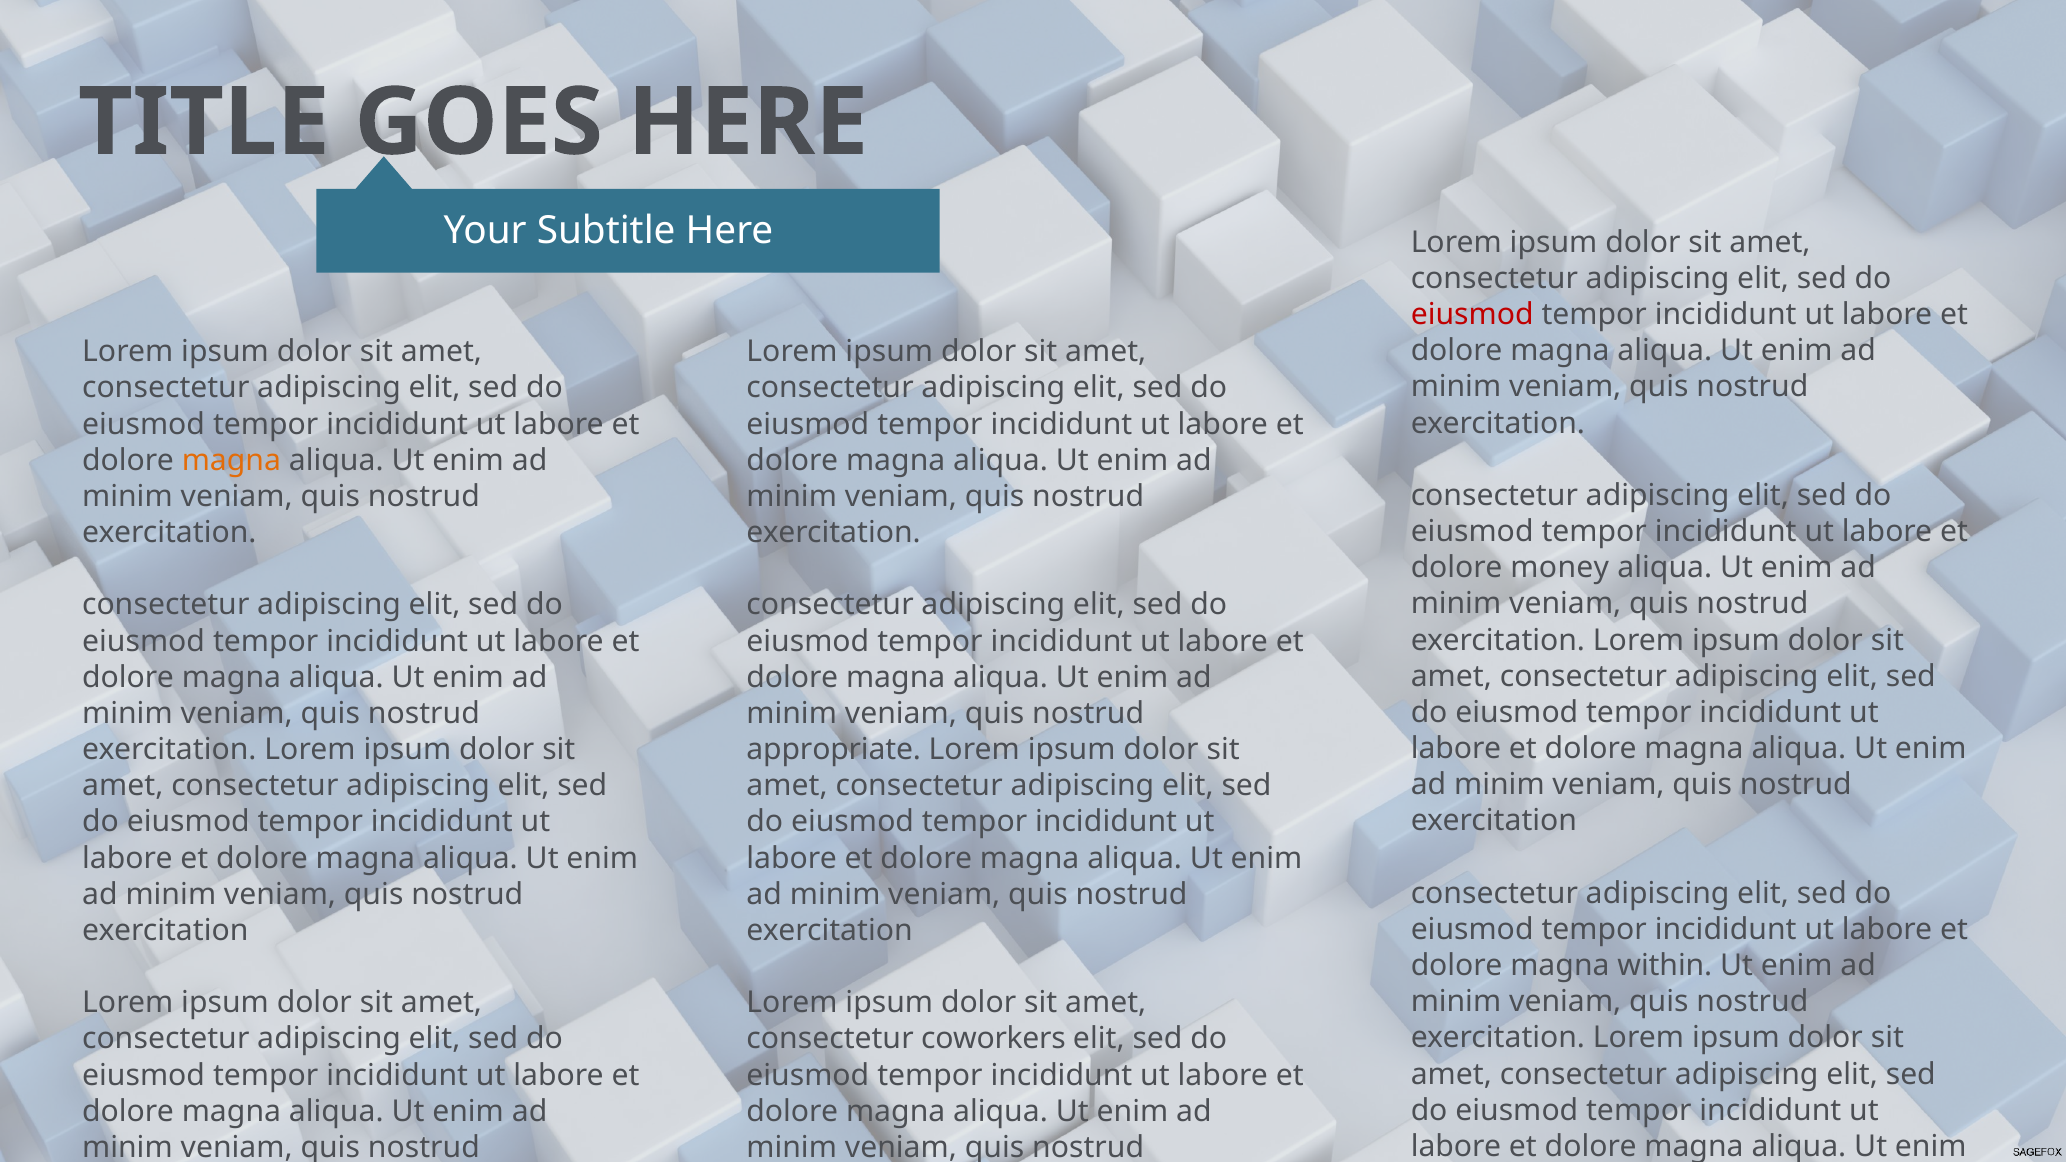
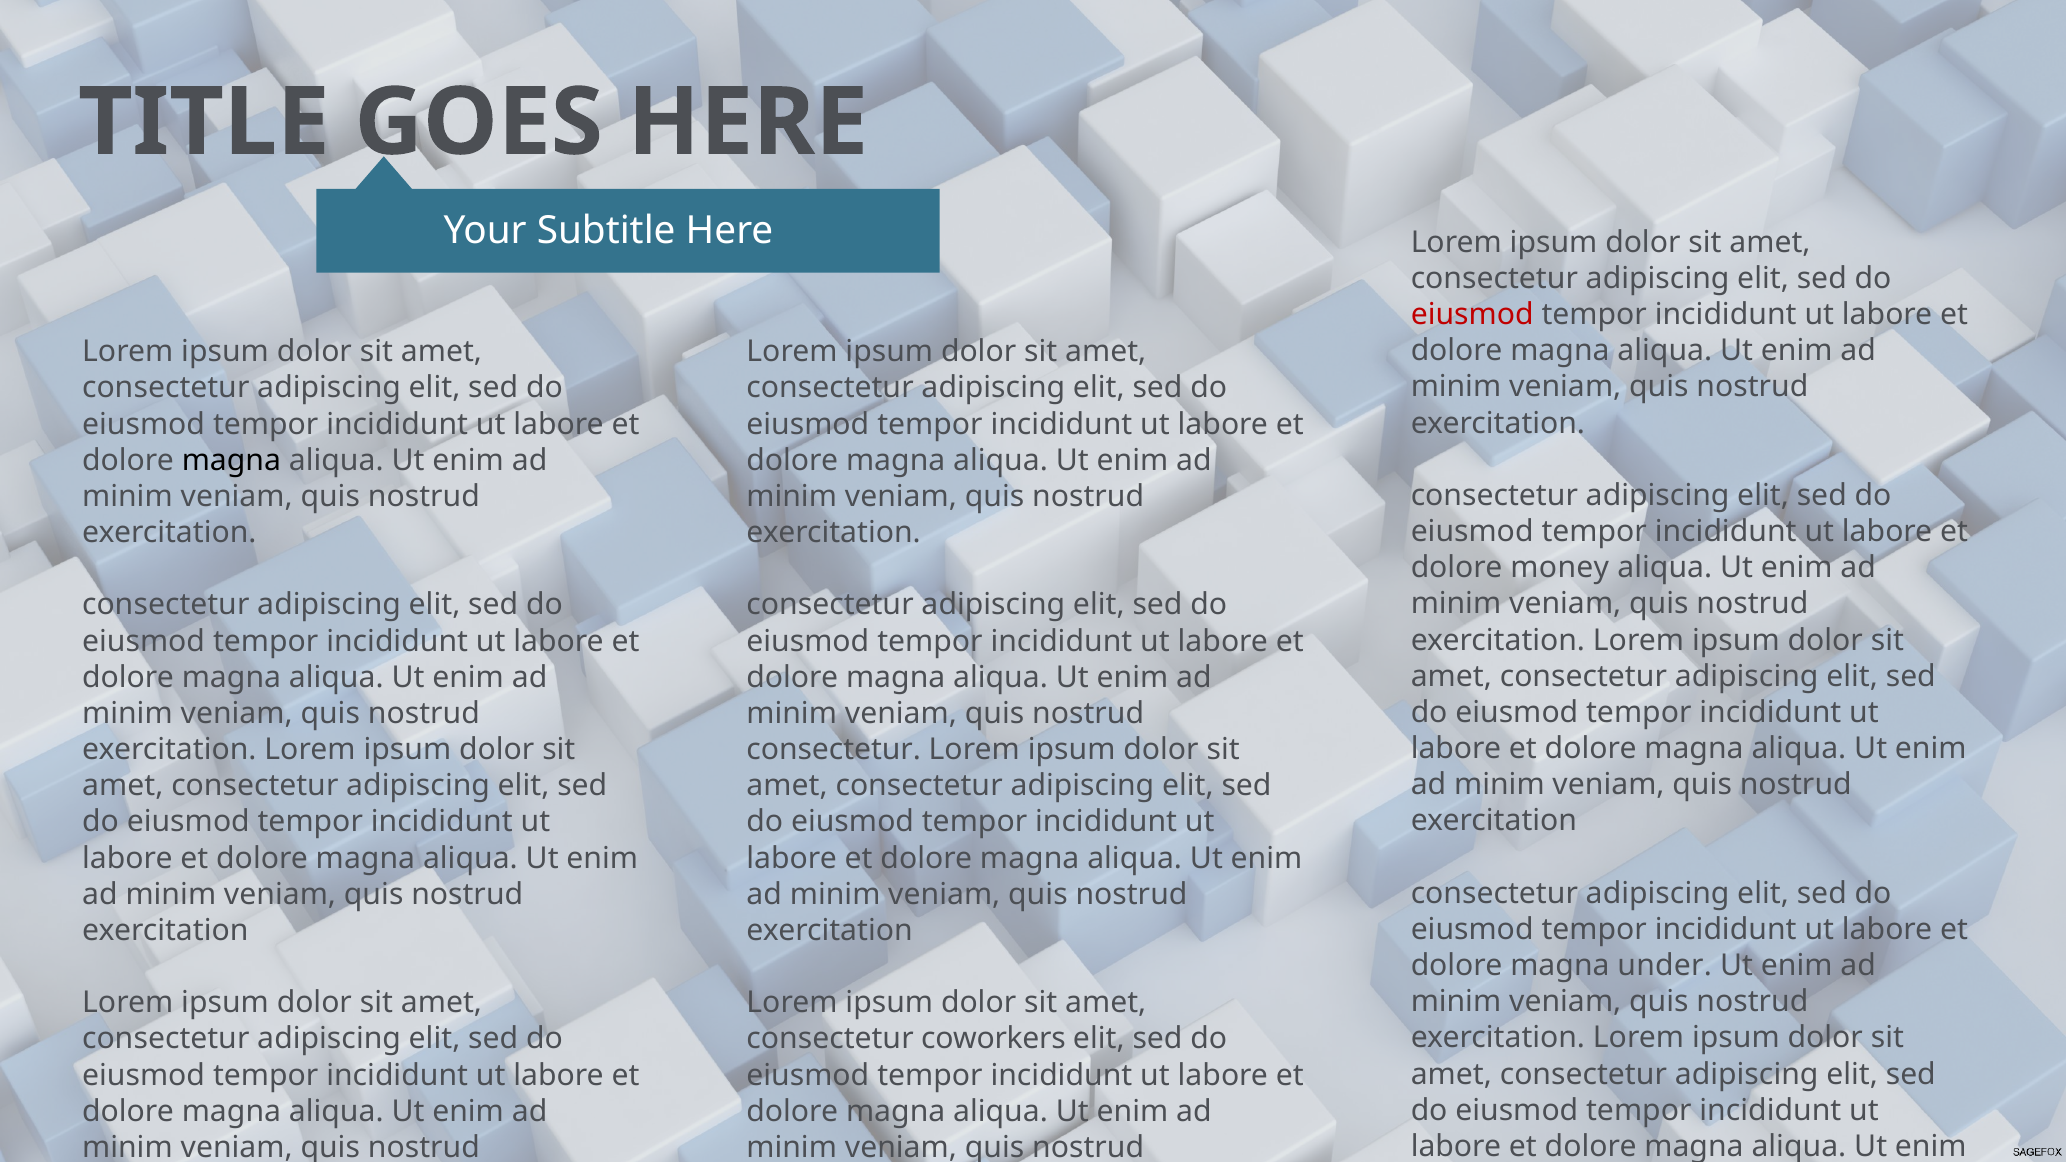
magna colour: orange -> black (231, 460)
appropriate: appropriate -> consectetur (834, 750)
within: within -> under (1665, 966)
